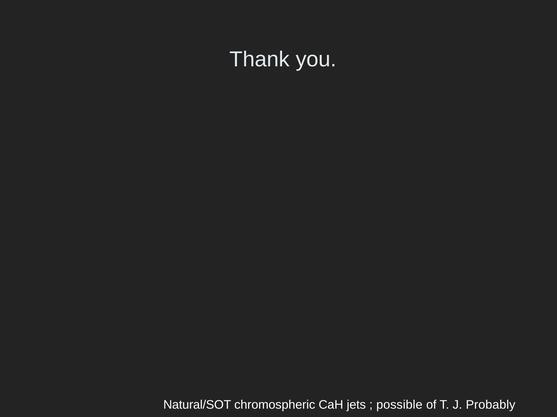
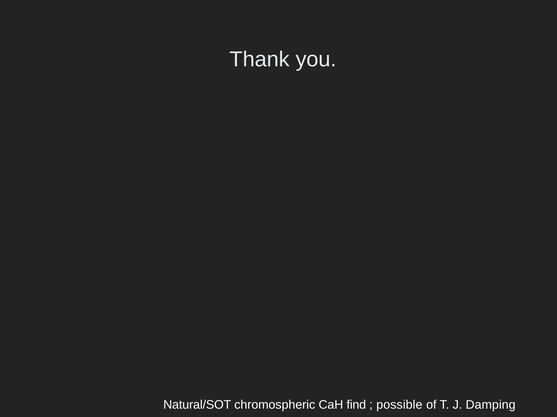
jets: jets -> find (356, 406)
Probably: Probably -> Damping (491, 406)
